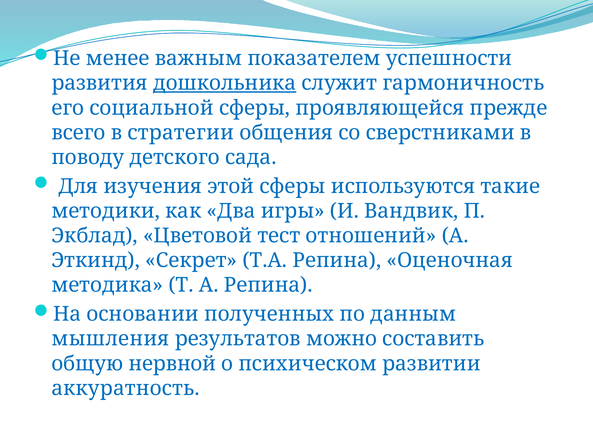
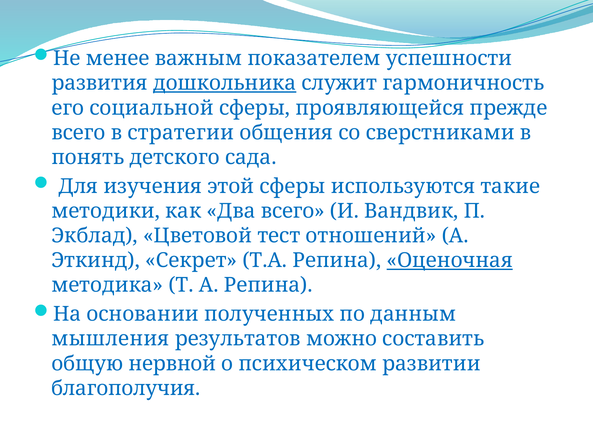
поводу: поводу -> понять (88, 157)
Два игры: игры -> всего (293, 211)
Оценочная underline: none -> present (450, 260)
аккуратность: аккуратность -> благополучия (126, 388)
